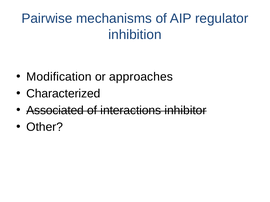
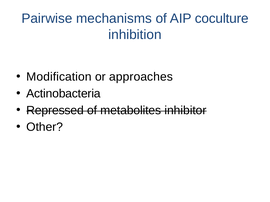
regulator: regulator -> coculture (222, 18)
Characterized: Characterized -> Actinobacteria (63, 94)
Associated: Associated -> Repressed (55, 111)
interactions: interactions -> metabolites (131, 111)
